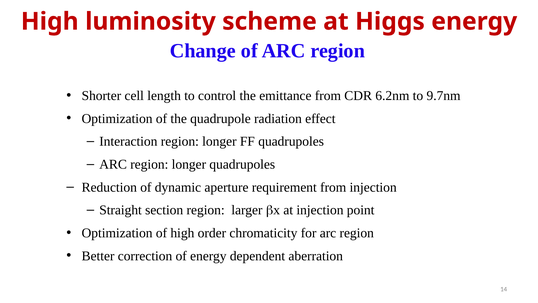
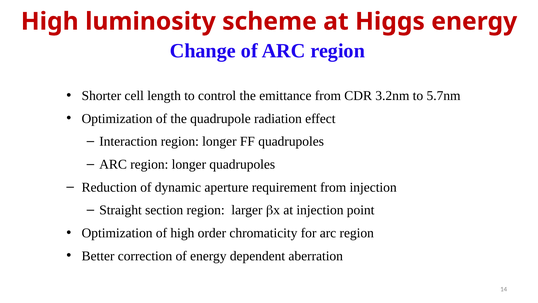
6.2nm: 6.2nm -> 3.2nm (392, 96)
9.7nm: 9.7nm -> 5.7nm (444, 96)
